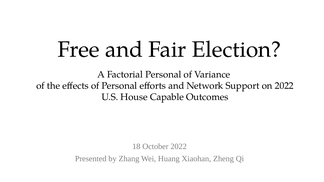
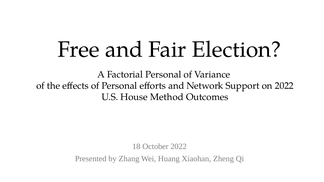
Capable: Capable -> Method (167, 97)
